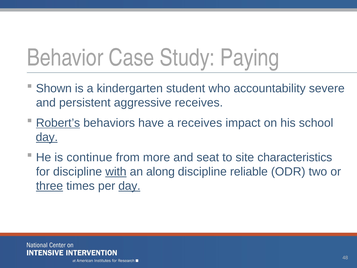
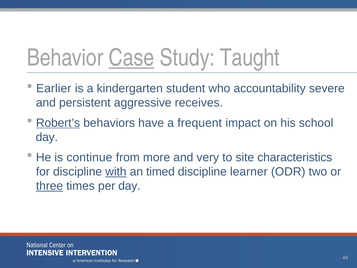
Case underline: none -> present (131, 58)
Paying: Paying -> Taught (250, 58)
Shown: Shown -> Earlier (54, 88)
a receives: receives -> frequent (200, 123)
day underline: present -> none (47, 137)
seat: seat -> very (208, 157)
along: along -> timed (160, 172)
reliable: reliable -> learner (249, 172)
day underline: present -> none (129, 186)
